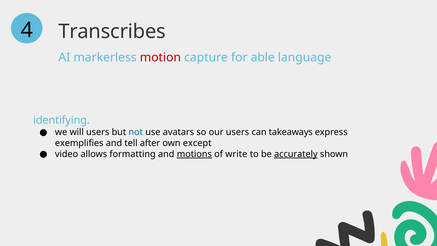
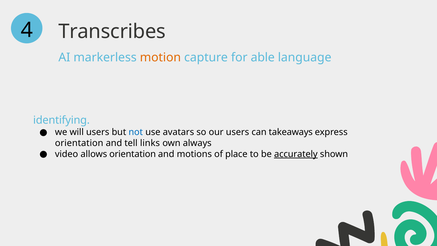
motion colour: red -> orange (160, 58)
exemplifies: exemplifies -> orientation (79, 143)
after: after -> links (150, 143)
except: except -> always (197, 143)
allows formatting: formatting -> orientation (133, 154)
motions underline: present -> none (194, 154)
write: write -> place (236, 154)
